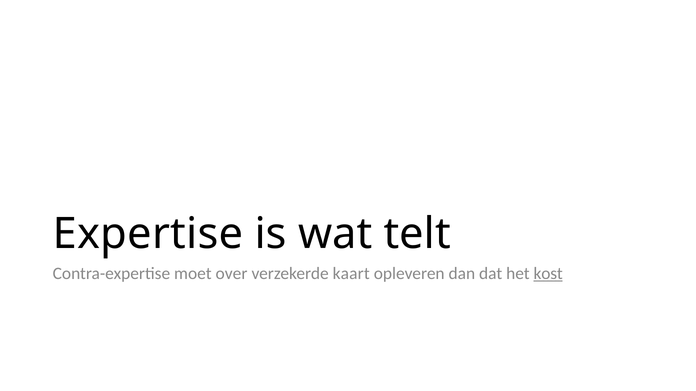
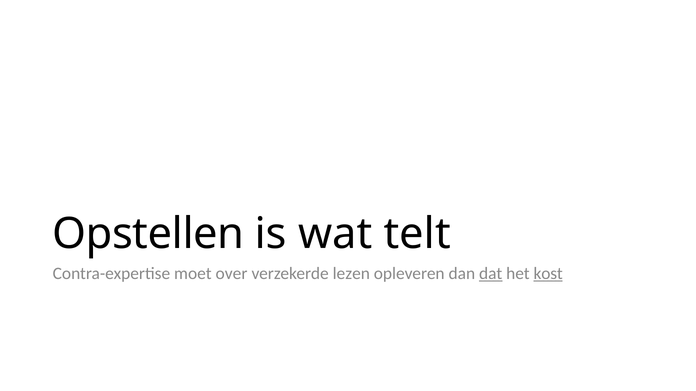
Expertise: Expertise -> Opstellen (148, 234)
kaart: kaart -> lezen (351, 274)
dat underline: none -> present (491, 274)
